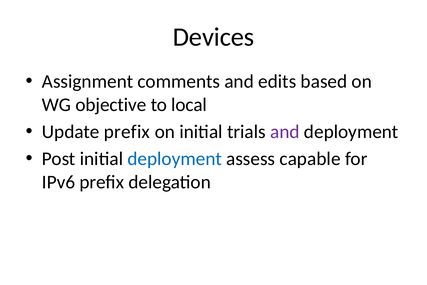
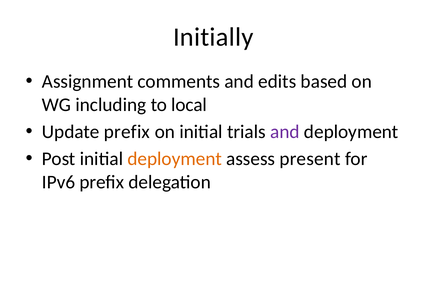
Devices: Devices -> Initially (213, 37)
objective: objective -> including (111, 105)
deployment colour: blue -> orange (175, 159)
capable: capable -> present (310, 159)
